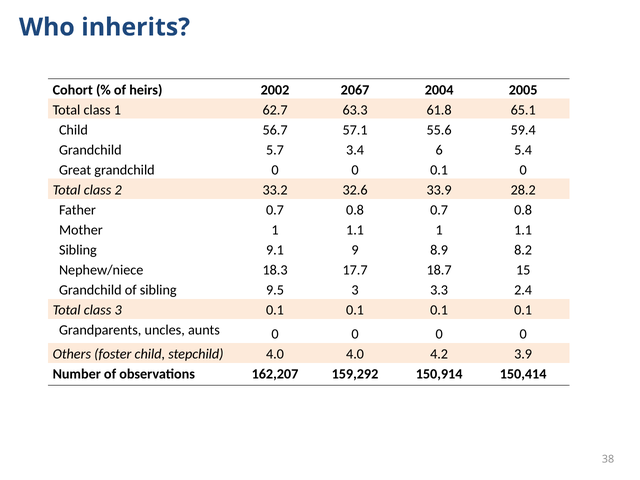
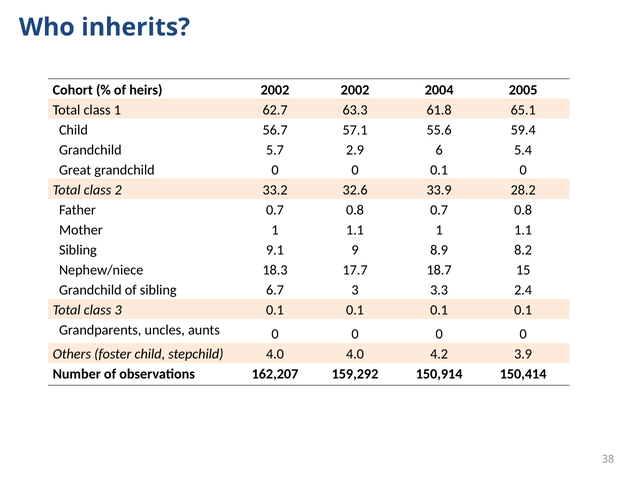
2002 2067: 2067 -> 2002 (355, 90)
3.4: 3.4 -> 2.9 (355, 150)
9.5: 9.5 -> 6.7 (275, 290)
